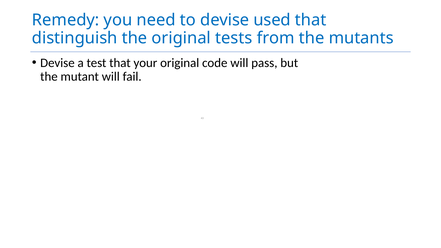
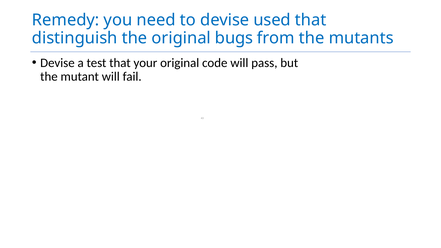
tests: tests -> bugs (234, 38)
